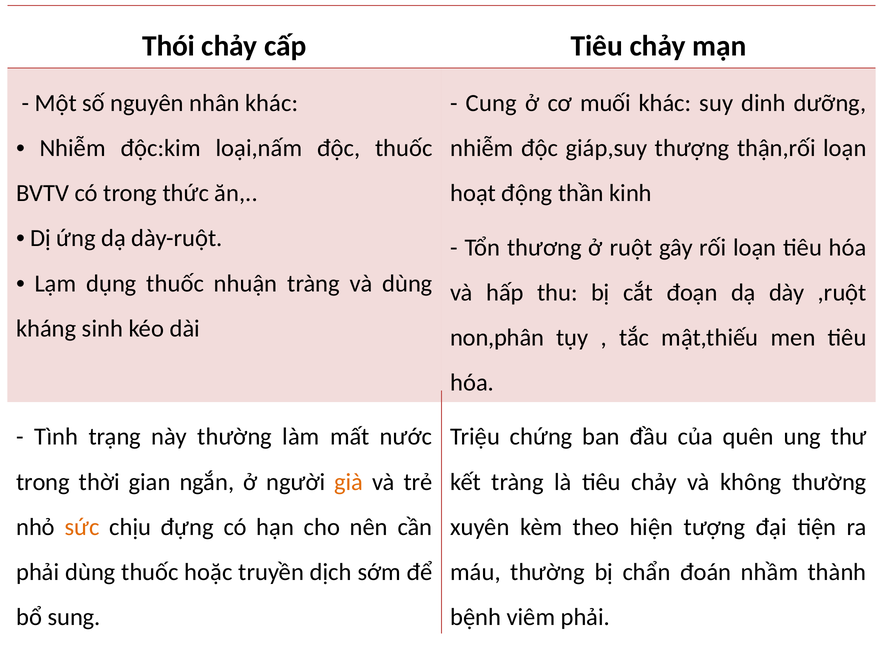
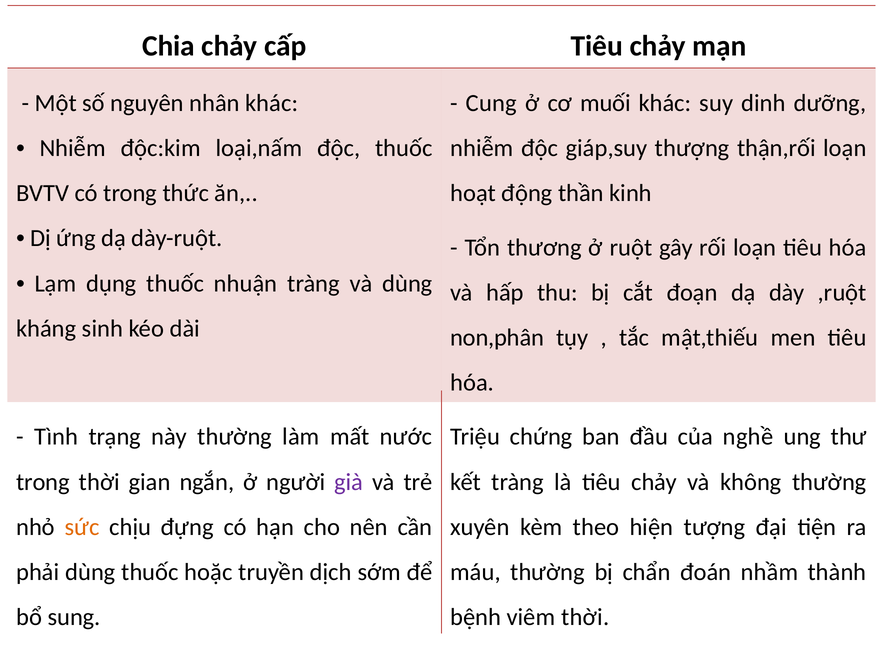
Thói: Thói -> Chia (169, 46)
quên: quên -> nghề (748, 436)
già colour: orange -> purple (349, 481)
viêm phải: phải -> thời (585, 617)
